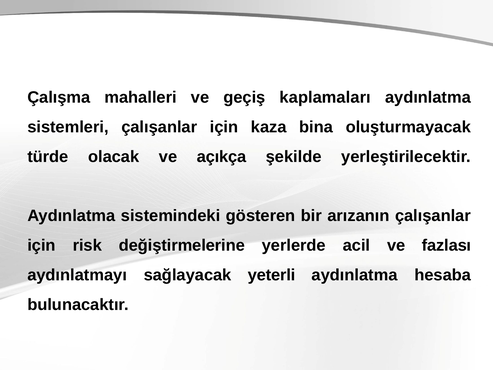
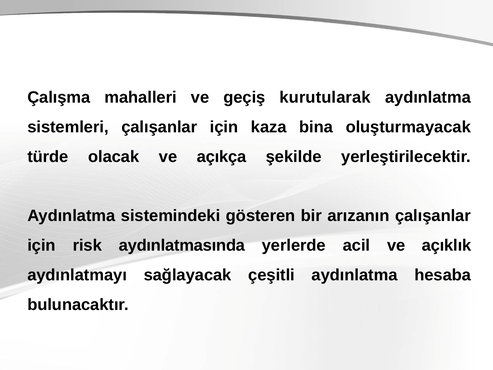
kaplamaları: kaplamaları -> kurutularak (325, 97)
değiştirmelerine: değiştirmelerine -> aydınlatmasında (182, 245)
fazlası: fazlası -> açıklık (447, 245)
yeterli: yeterli -> çeşitli (272, 275)
